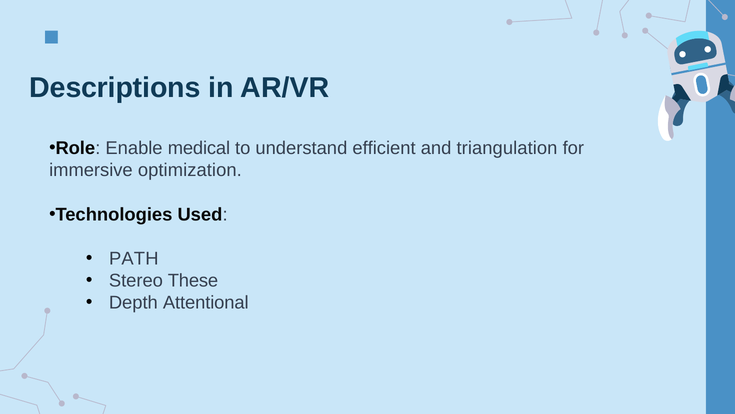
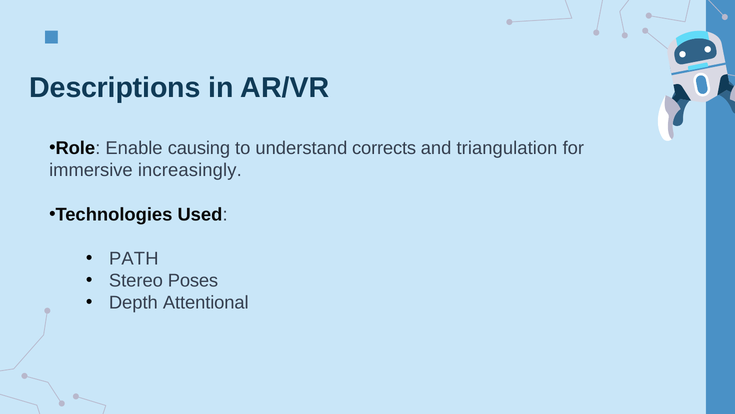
medical: medical -> causing (199, 148)
efficient: efficient -> corrects (384, 148)
optimization: optimization -> increasingly (190, 170)
These: These -> Poses (193, 280)
